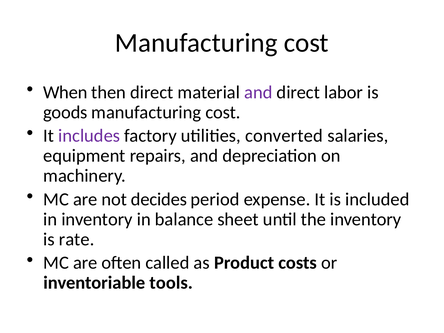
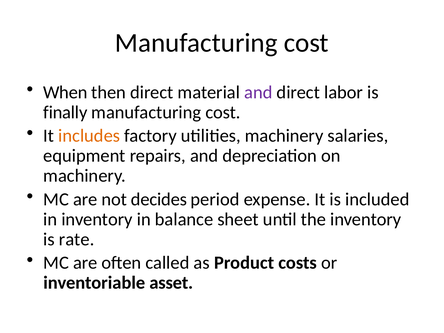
goods: goods -> finally (65, 112)
includes colour: purple -> orange (89, 136)
utilities converted: converted -> machinery (284, 136)
tools: tools -> asset (171, 283)
